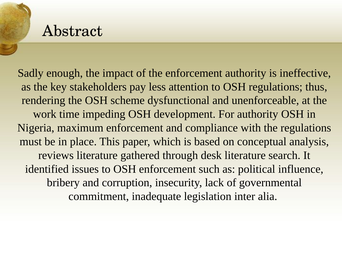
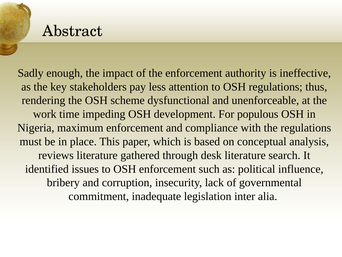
For authority: authority -> populous (258, 114)
